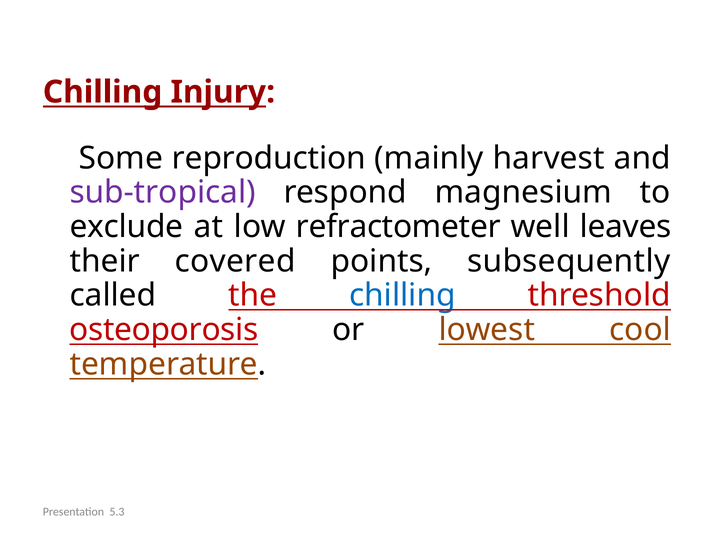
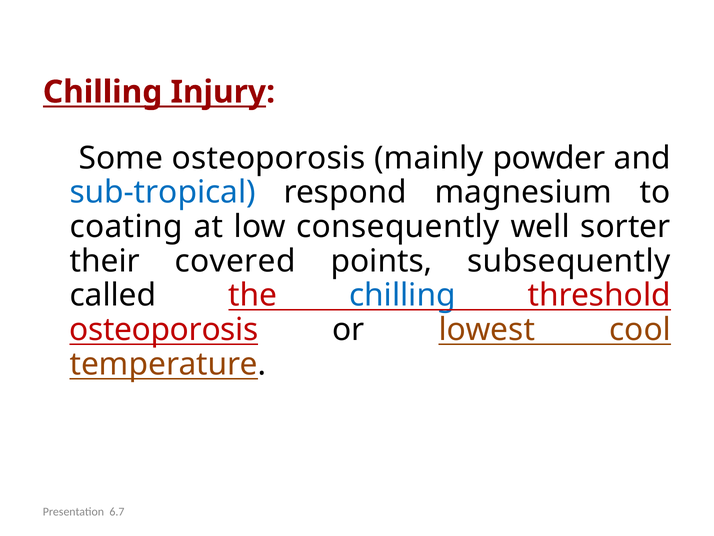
Some reproduction: reproduction -> osteoporosis (269, 158)
harvest: harvest -> powder (549, 158)
sub-tropical colour: purple -> blue (163, 192)
exclude: exclude -> coating (126, 227)
refractometer: refractometer -> consequently (398, 227)
leaves: leaves -> sorter (625, 227)
5.3: 5.3 -> 6.7 (117, 511)
